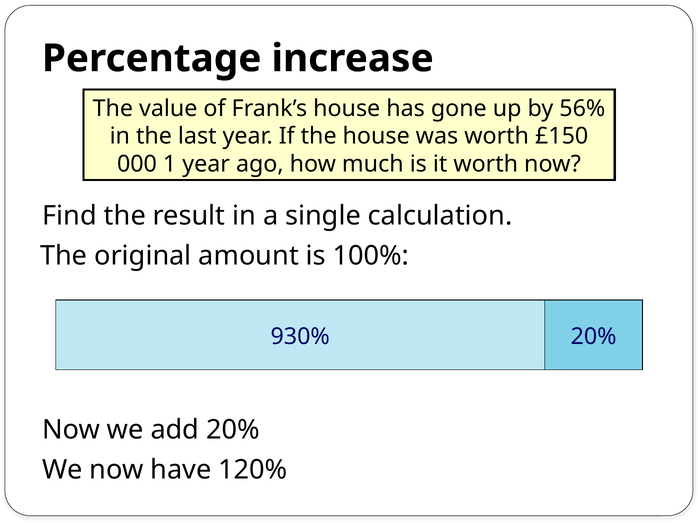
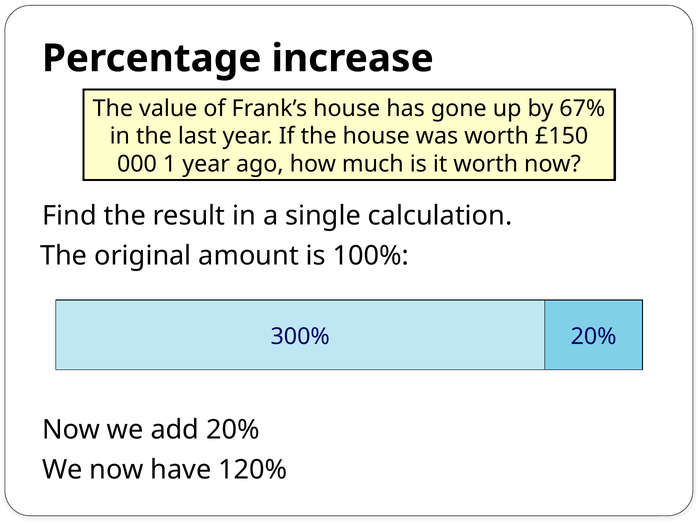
56%: 56% -> 67% (582, 109)
930%: 930% -> 300% (300, 337)
